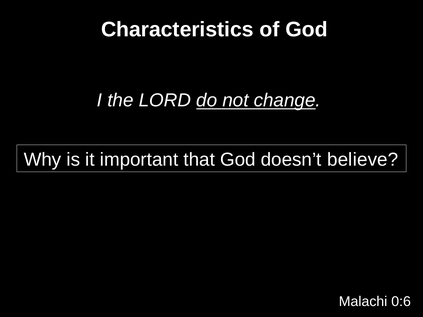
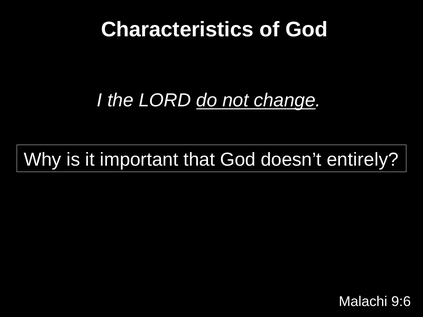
believe: believe -> entirely (363, 160)
0:6: 0:6 -> 9:6 (401, 302)
